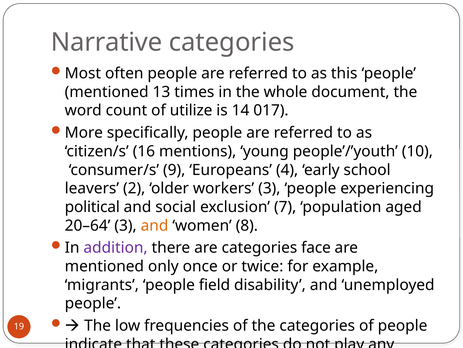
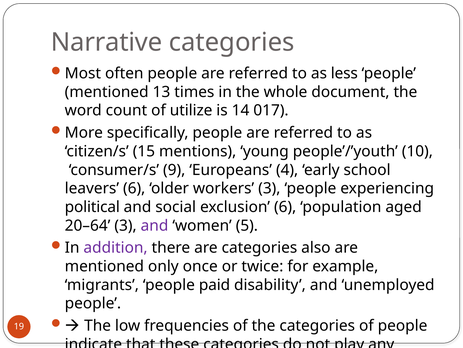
this: this -> less (344, 73)
16: 16 -> 15 (144, 151)
leavers 2: 2 -> 6 (134, 188)
exclusion 7: 7 -> 6 (285, 207)
and colour: orange -> purple (154, 225)
8: 8 -> 5 (247, 225)
face: face -> also (316, 247)
field: field -> paid (214, 284)
